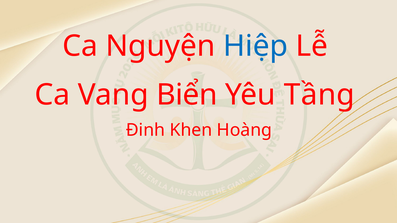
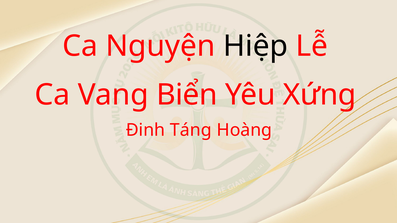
Hiệp colour: blue -> black (255, 46)
Tầng: Tầng -> Xứng (320, 95)
Khen: Khen -> Táng (191, 130)
